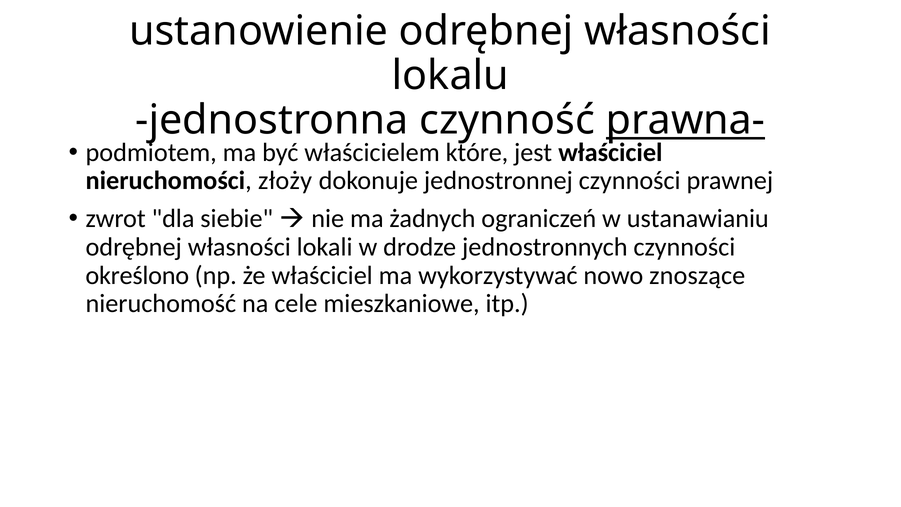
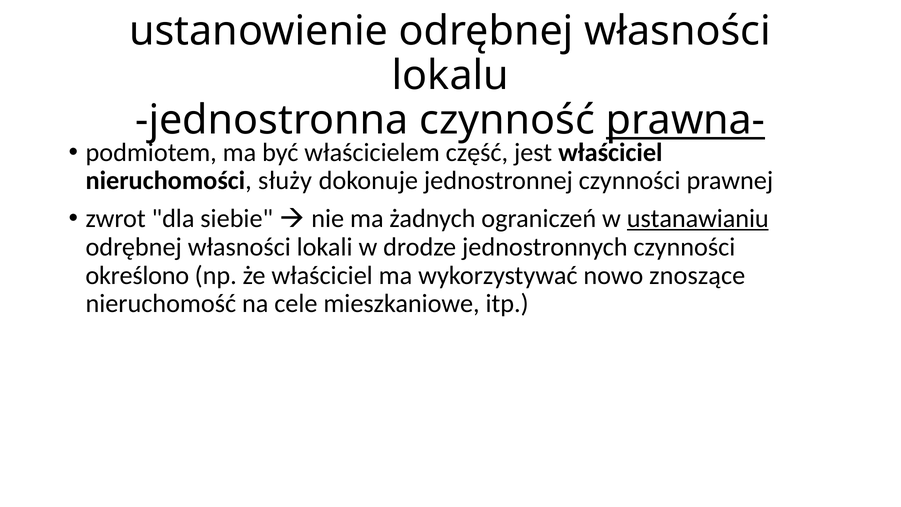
które: które -> część (477, 152)
złoży: złoży -> służy (285, 181)
ustanawianiu underline: none -> present (698, 218)
